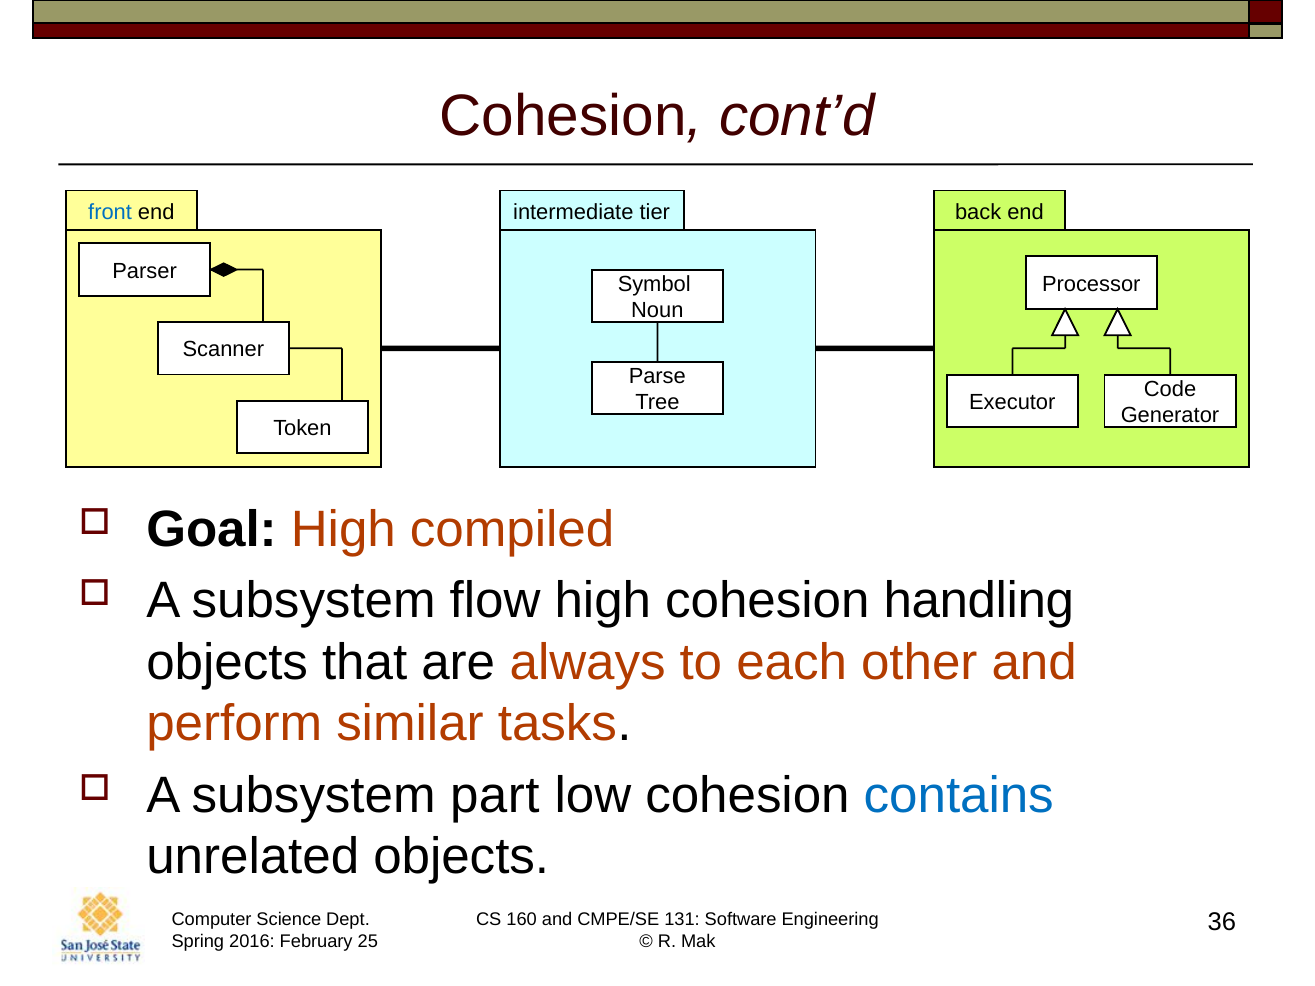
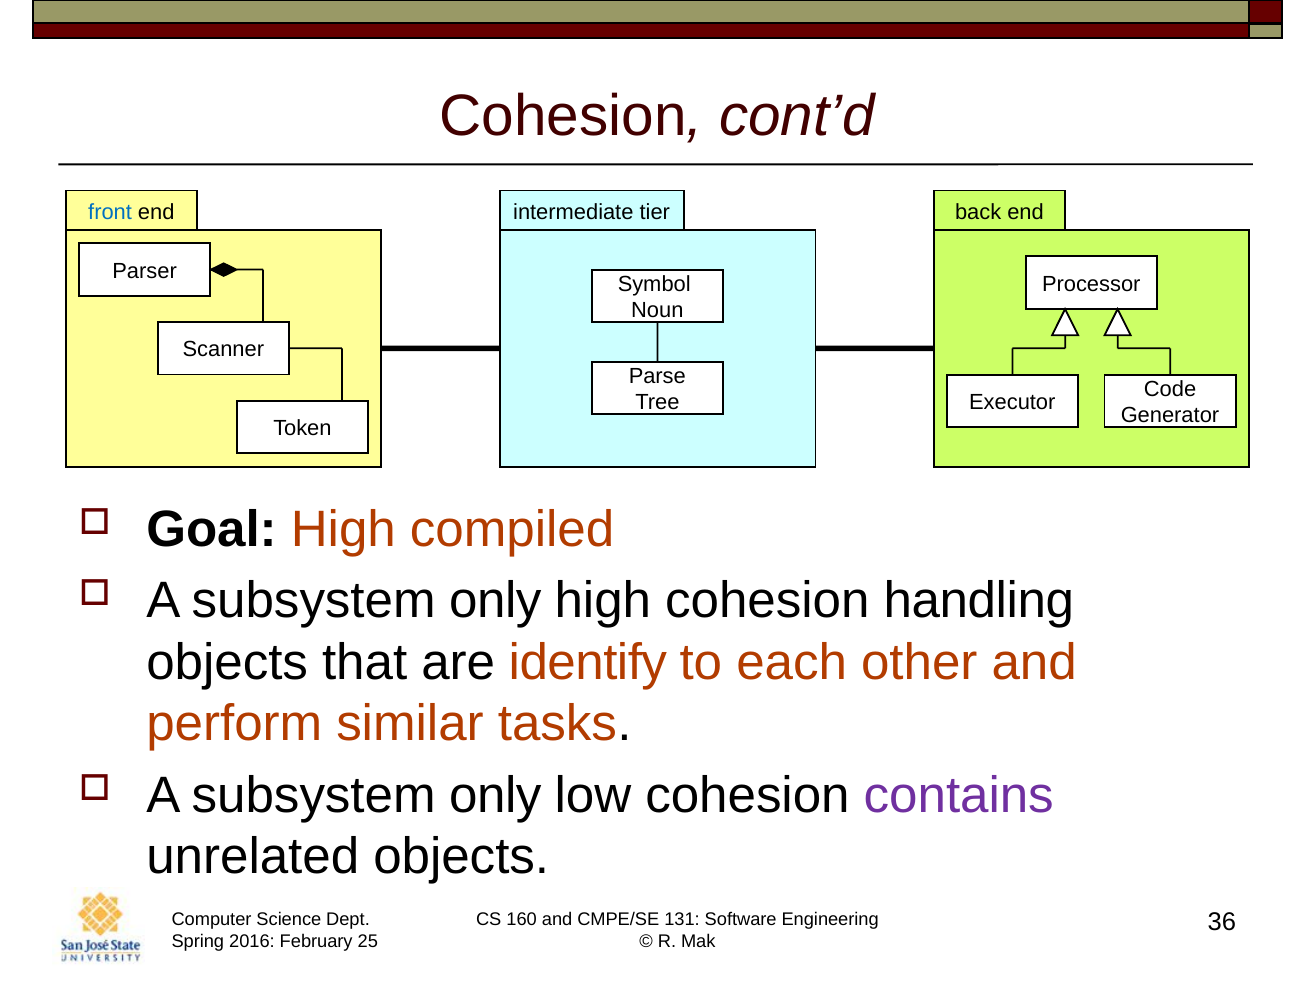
flow: flow -> only (495, 601)
always: always -> identify (588, 663)
part: part -> only (495, 796)
contains colour: blue -> purple (959, 796)
